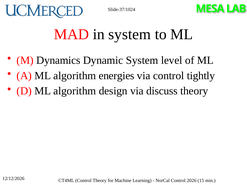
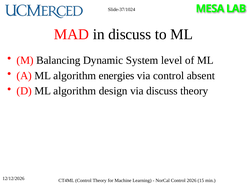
in system: system -> discuss (130, 34)
Dynamics: Dynamics -> Balancing (58, 60)
tightly: tightly -> absent (201, 76)
